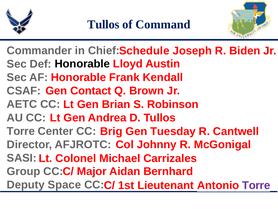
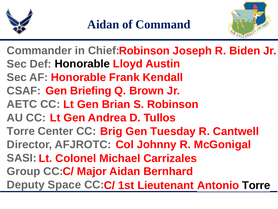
Tullos: Tullos -> Aidan (103, 24)
Schedule: Schedule -> Robinson (144, 51)
Contact: Contact -> Briefing (91, 91)
Torre colour: purple -> black (256, 185)
